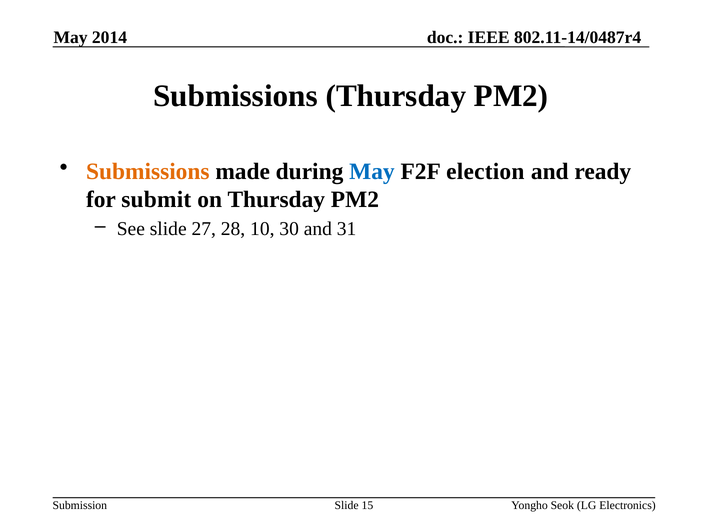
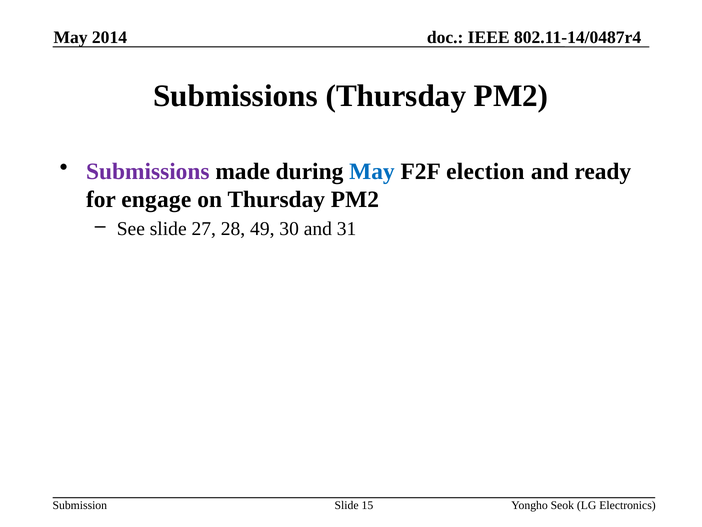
Submissions colour: orange -> purple (148, 171)
submit: submit -> engage (156, 199)
10: 10 -> 49 (262, 229)
